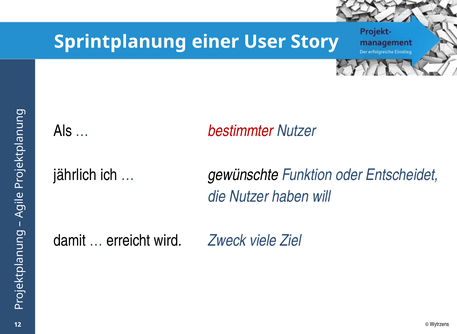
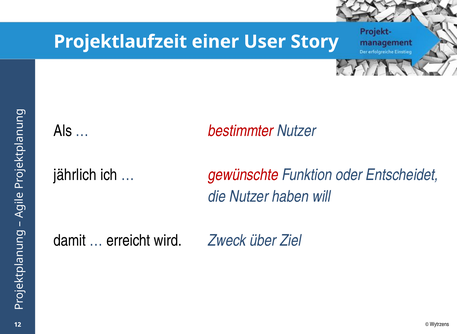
Sprintplanung: Sprintplanung -> Projektlaufzeit (120, 42)
gewünschte colour: black -> red (243, 175)
viele: viele -> über (263, 240)
